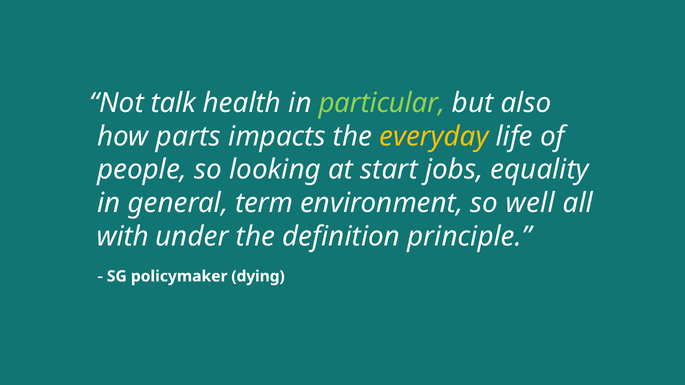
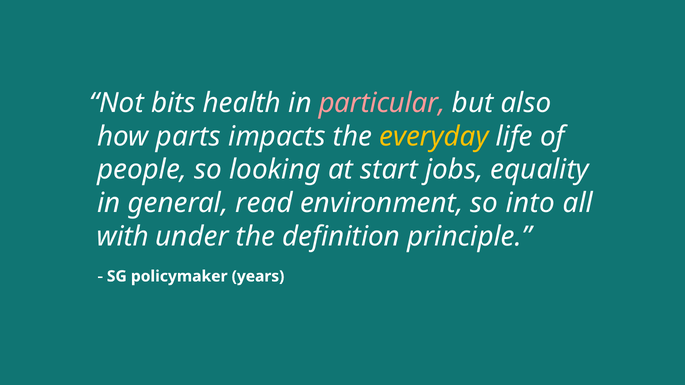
talk: talk -> bits (173, 103)
particular colour: light green -> pink (382, 103)
term: term -> read (264, 203)
well: well -> into (530, 203)
dying: dying -> years (258, 277)
